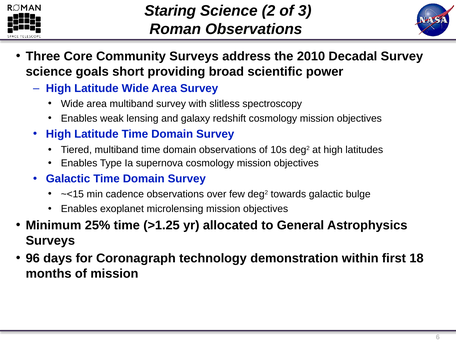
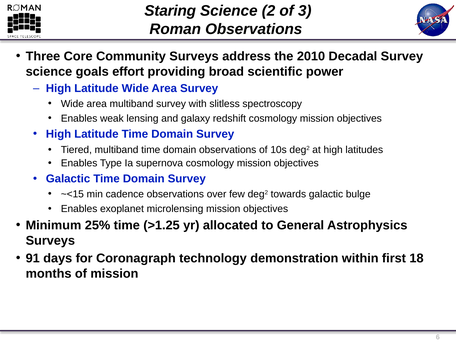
short: short -> effort (128, 72)
96: 96 -> 91 (33, 258)
